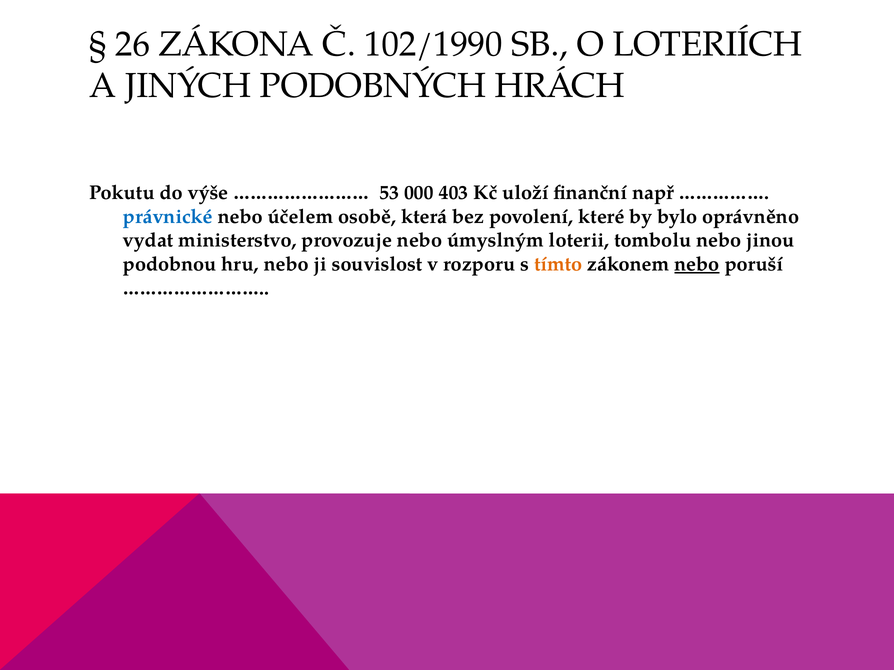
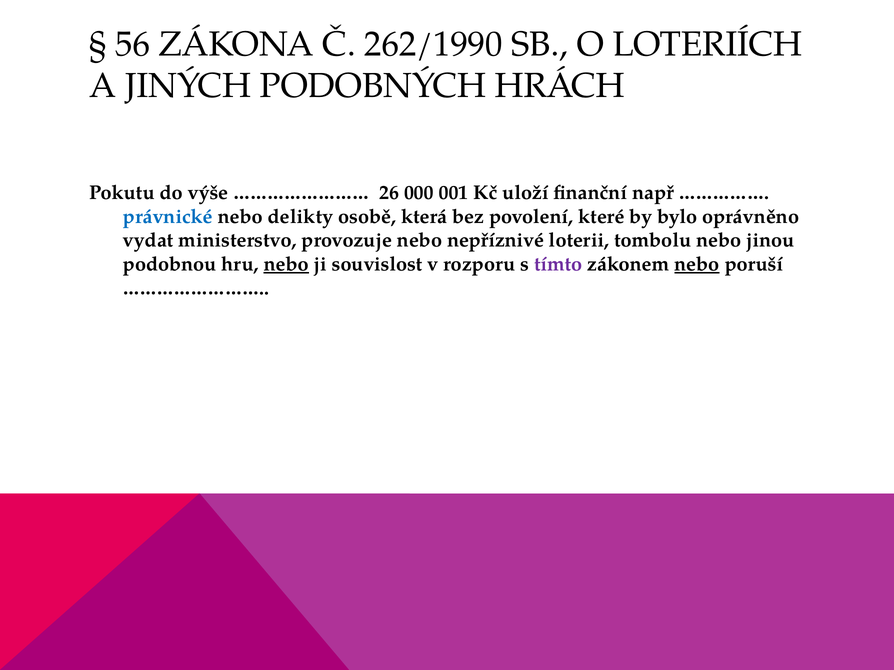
26: 26 -> 56 (133, 44)
102/1990: 102/1990 -> 262/1990 (434, 44)
53: 53 -> 26 (389, 193)
403: 403 -> 001 (454, 193)
účelem: účelem -> delikty (301, 217)
úmyslným: úmyslným -> nepříznivé (496, 241)
nebo underline: none -> present (286, 264)
tímto colour: orange -> purple (558, 264)
